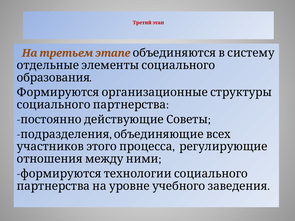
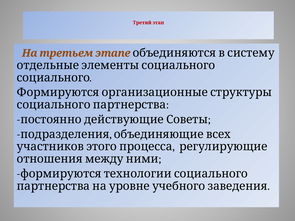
образования: образования -> социального (53, 78)
